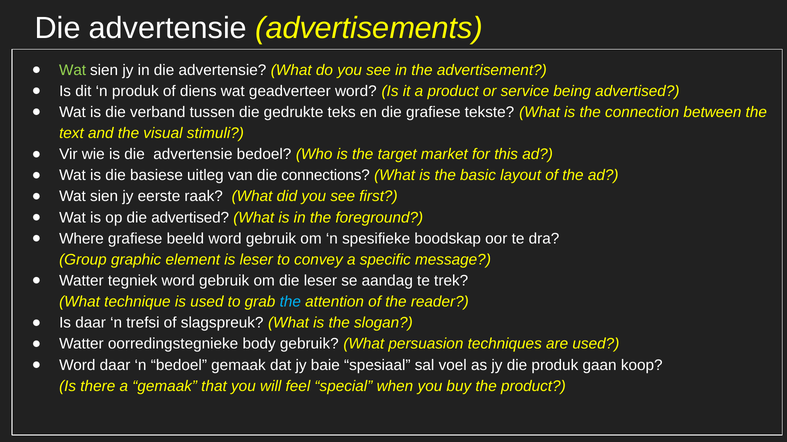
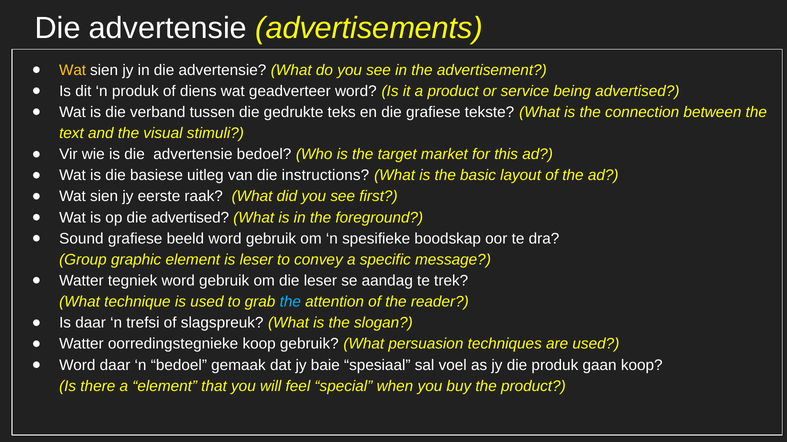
Wat colour: light green -> yellow (73, 70)
connections: connections -> instructions (325, 176)
Where: Where -> Sound (81, 239)
oorredingstegnieke body: body -> koop (259, 344)
a gemaak: gemaak -> element (165, 387)
